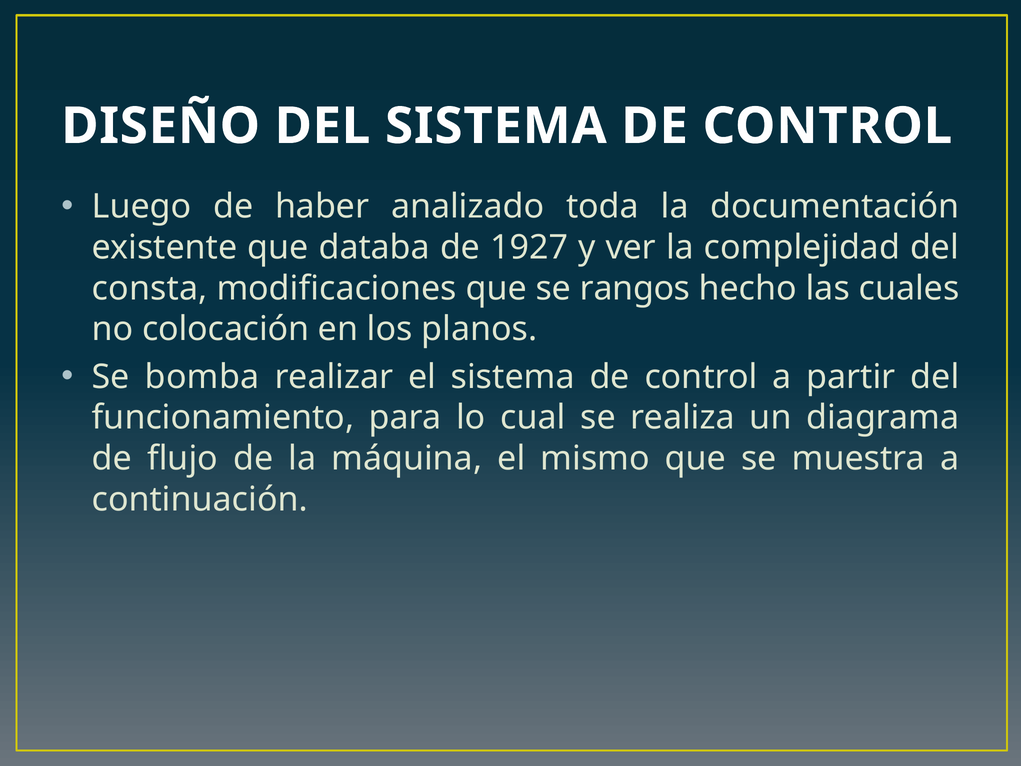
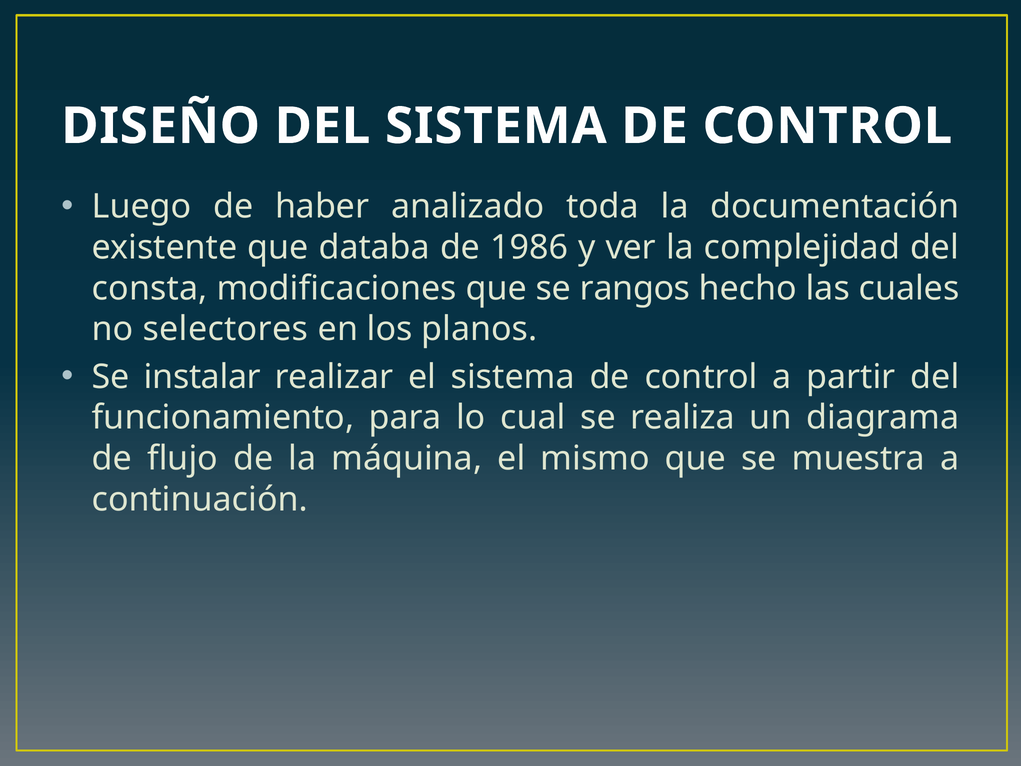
1927: 1927 -> 1986 (529, 247)
colocación: colocación -> selectores (225, 329)
bomba: bomba -> instalar (202, 377)
